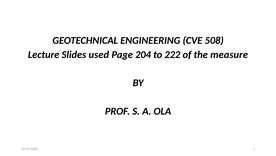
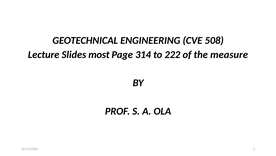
used: used -> most (99, 54)
204: 204 -> 314 (143, 54)
